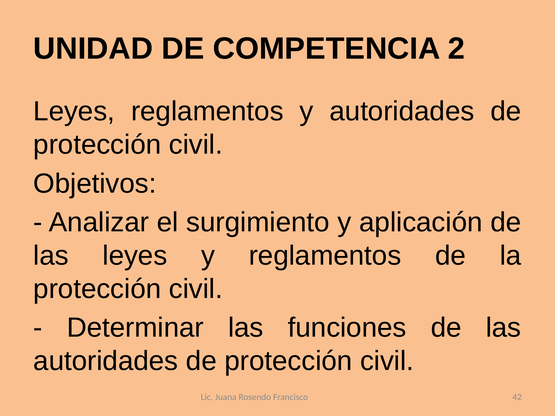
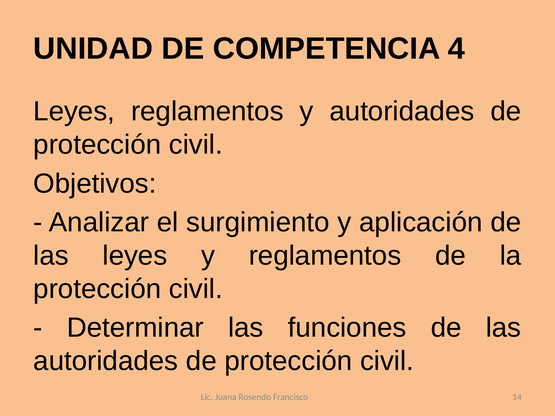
2: 2 -> 4 (456, 49)
42: 42 -> 14 (517, 397)
